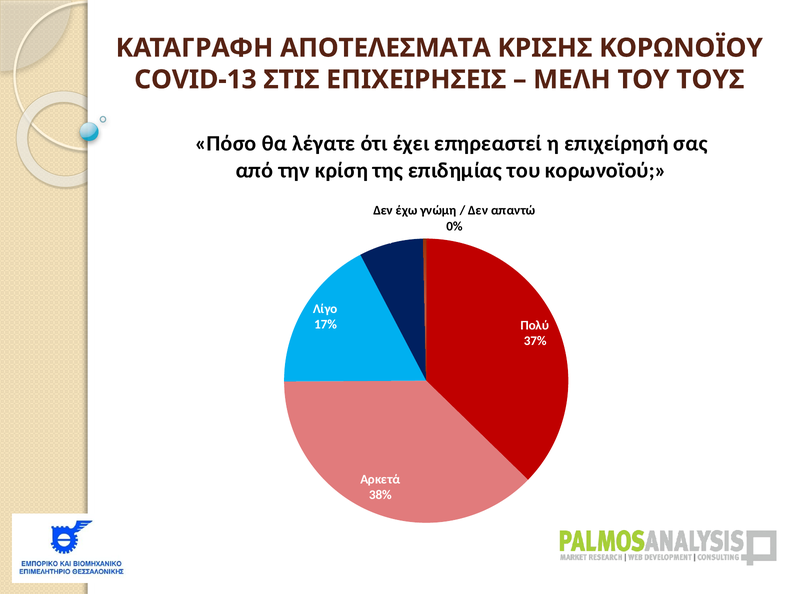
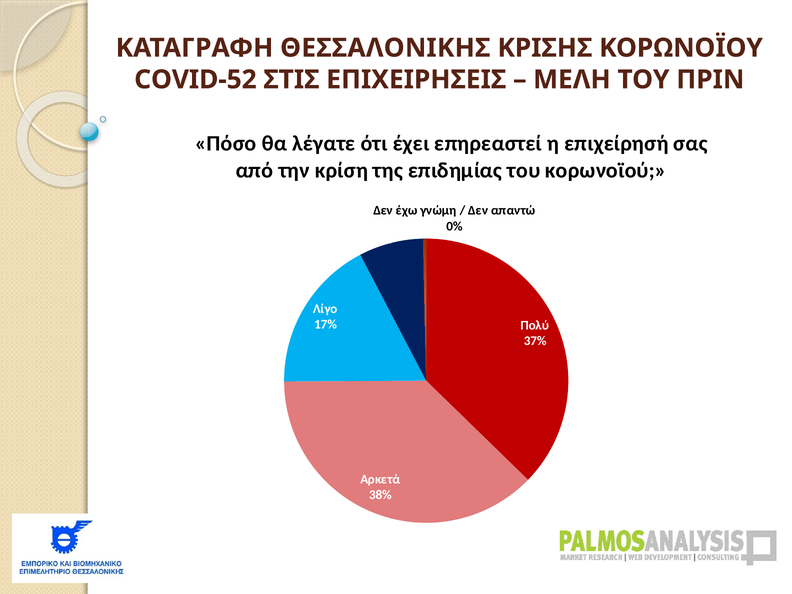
ΑΠΟΤΕΛΕΣΜΑΤΑ: ΑΠΟΤΕΛΕΣΜΑΤΑ -> ΘΕΣΣΑΛΟΝΙΚΗΣ (385, 48)
COVID-13: COVID-13 -> COVID-52 (195, 80)
ΤΟΥΣ: ΤΟΥΣ -> ΠΡΙΝ (710, 80)
